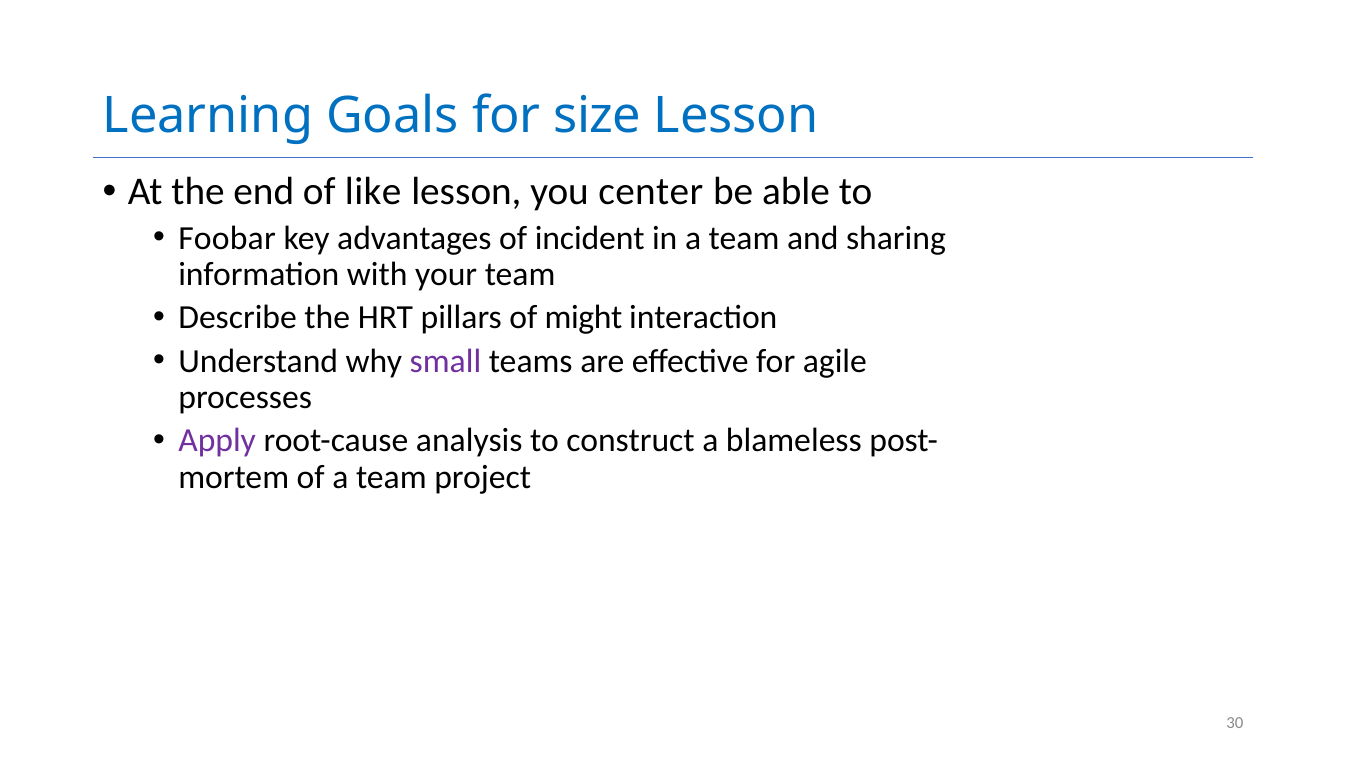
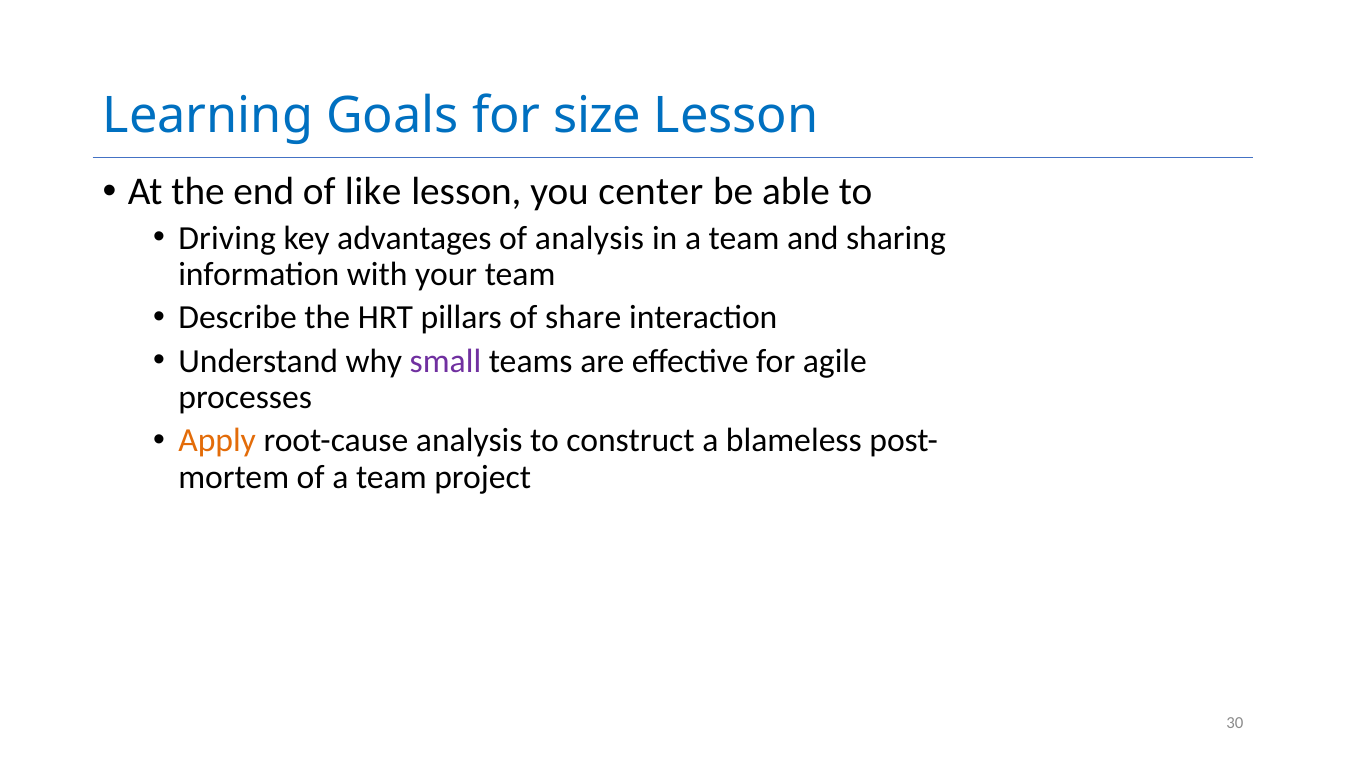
Foobar: Foobar -> Driving (227, 238)
of incident: incident -> analysis (589, 238)
might: might -> share (583, 318)
Apply colour: purple -> orange (217, 441)
